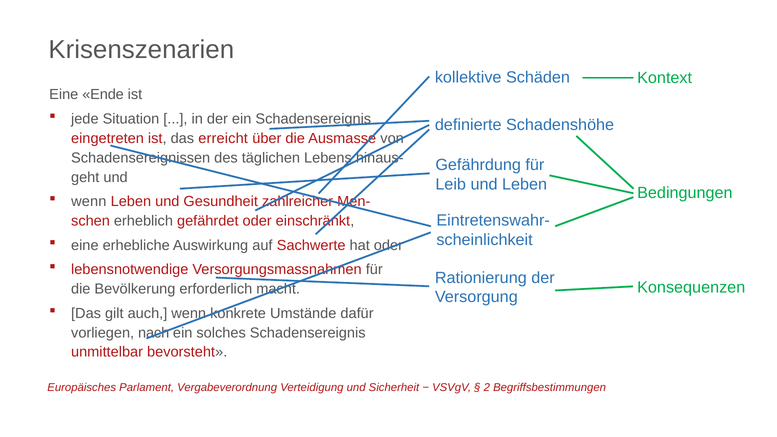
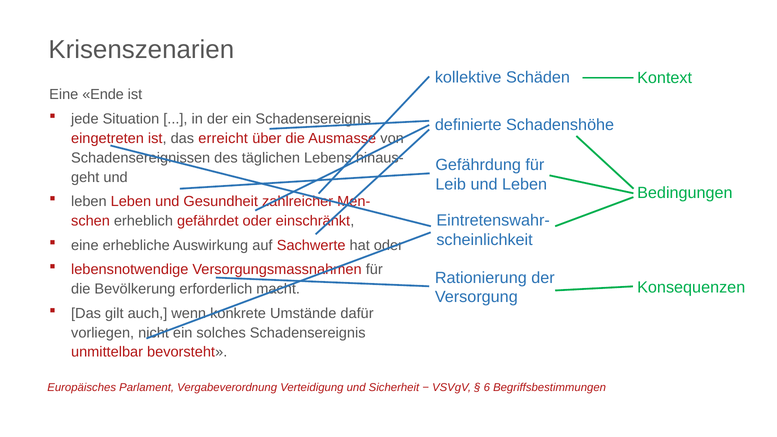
wenn: wenn -> leben (89, 202)
nach: nach -> nicht (154, 333)
2: 2 -> 6 (487, 387)
